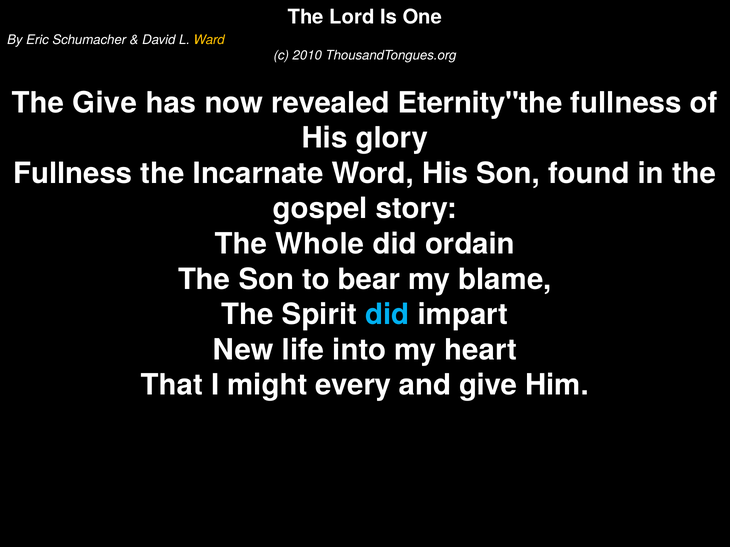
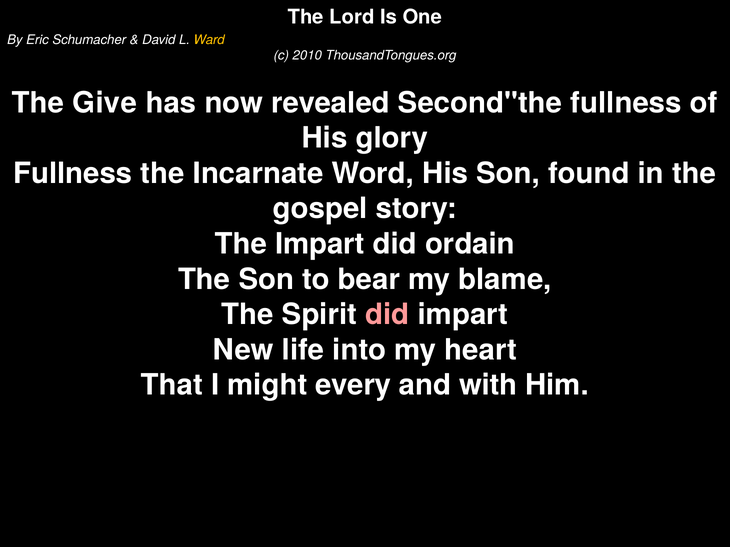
Eternity"the: Eternity"the -> Second"the (480, 103)
The Whole: Whole -> Impart (320, 244)
did colour: light blue -> pink (387, 315)
and give: give -> with (488, 385)
